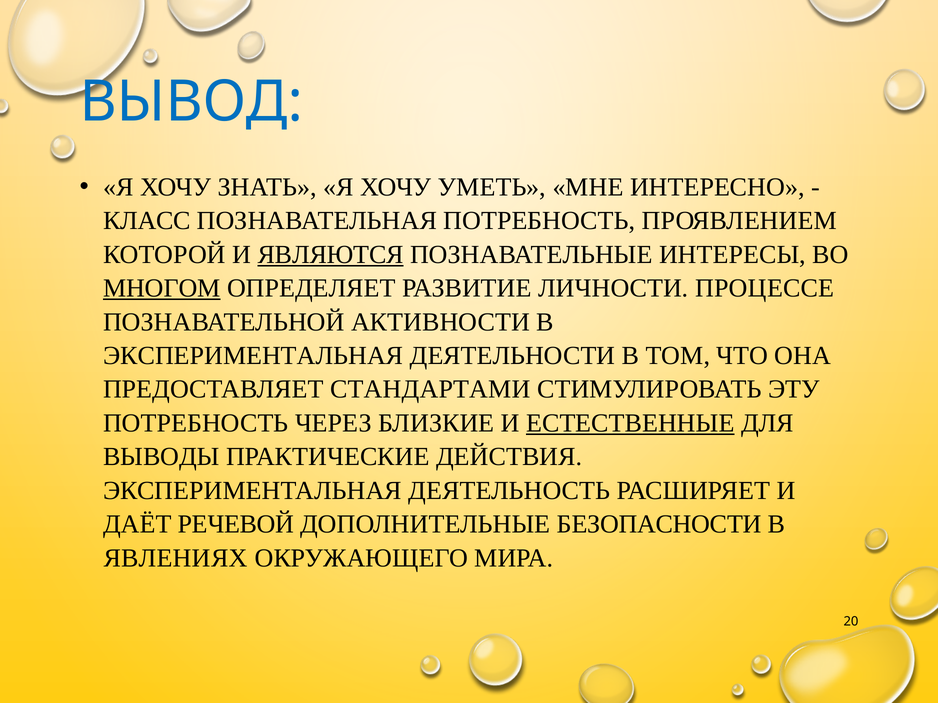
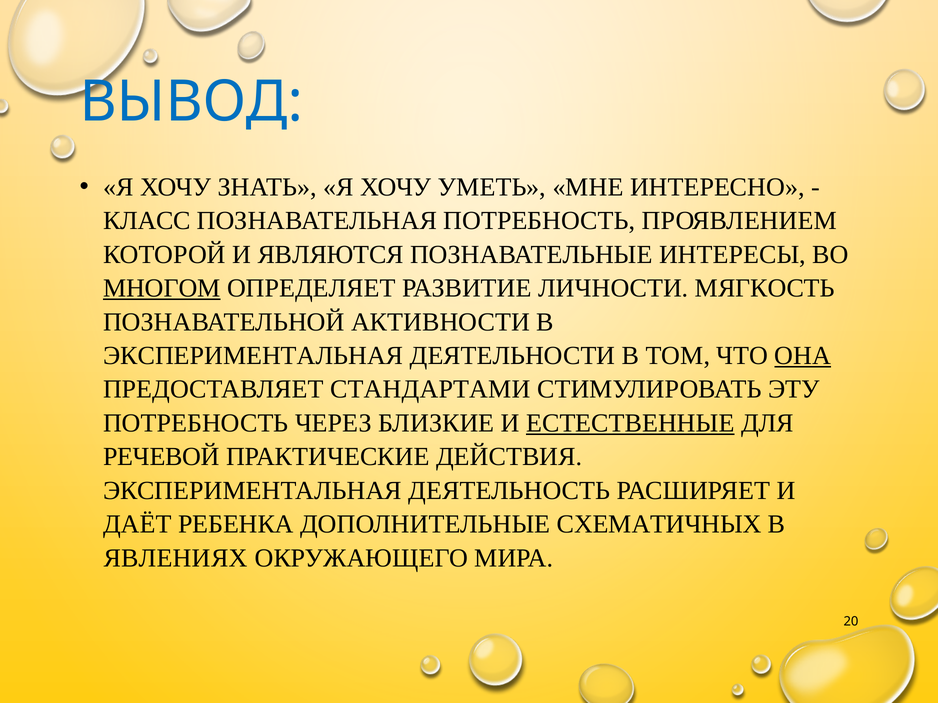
ЯВЛЯЮТСЯ underline: present -> none (331, 255)
ПРОЦЕССЕ: ПРОЦЕССЕ -> МЯГКОСТЬ (765, 288)
ОНА underline: none -> present (803, 356)
ВЫВОДЫ: ВЫВОДЫ -> РЕЧЕВОЙ (161, 457)
РЕЧЕВОЙ: РЕЧЕВОЙ -> РЕБЕНКА (236, 525)
БЕЗОПАСНОСТИ: БЕЗОПАСНОСТИ -> СХЕМАТИЧНЫХ (659, 525)
